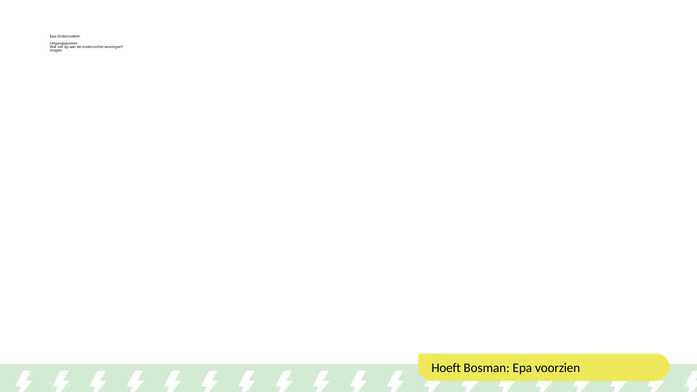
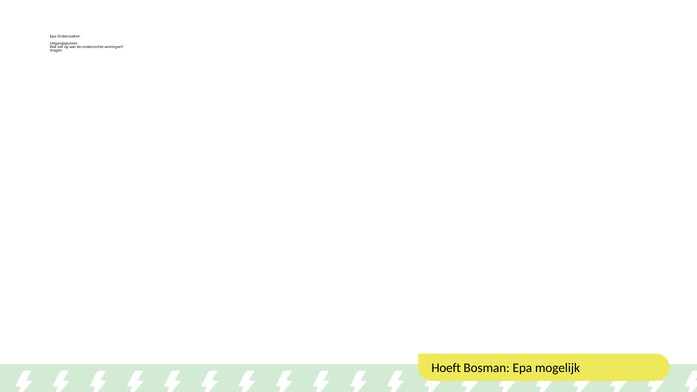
voorzien: voorzien -> mogelijk (558, 368)
